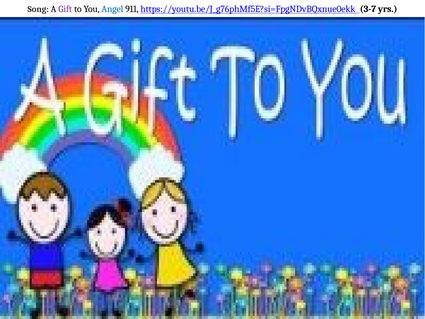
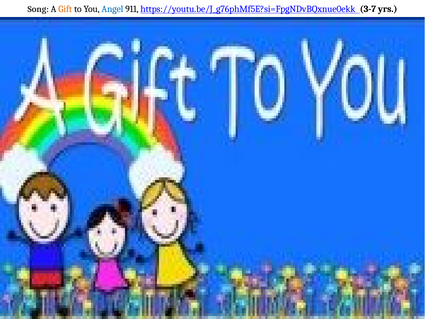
Gift colour: purple -> orange (65, 9)
